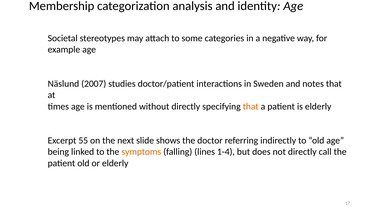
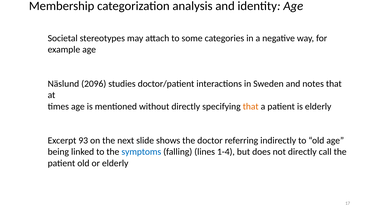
2007: 2007 -> 2096 (94, 84)
55: 55 -> 93 (83, 141)
symptoms colour: orange -> blue (141, 152)
